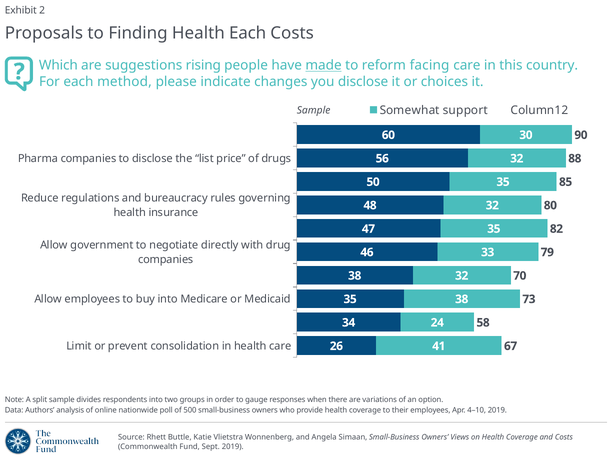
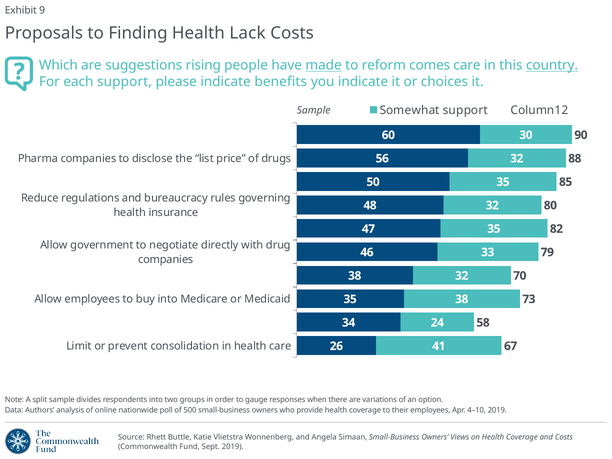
2: 2 -> 9 (42, 10)
Health Each: Each -> Lack (248, 33)
facing: facing -> comes (430, 65)
country underline: none -> present (552, 65)
each method: method -> support (125, 82)
changes: changes -> benefits (281, 82)
you disclose: disclose -> indicate (363, 82)
